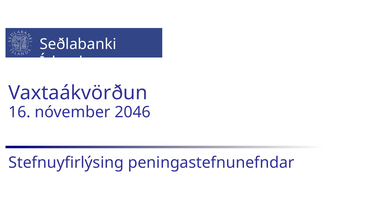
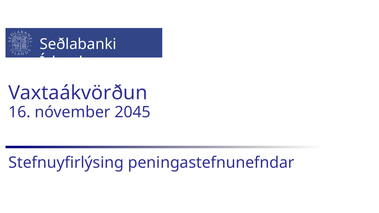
2046: 2046 -> 2045 (133, 112)
